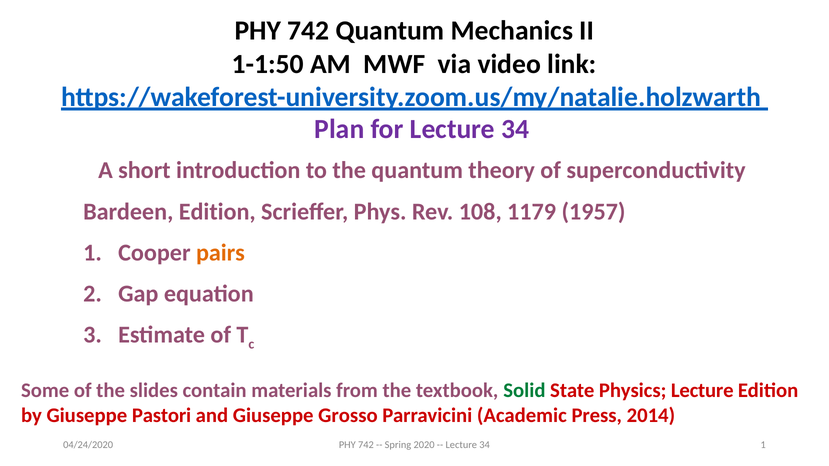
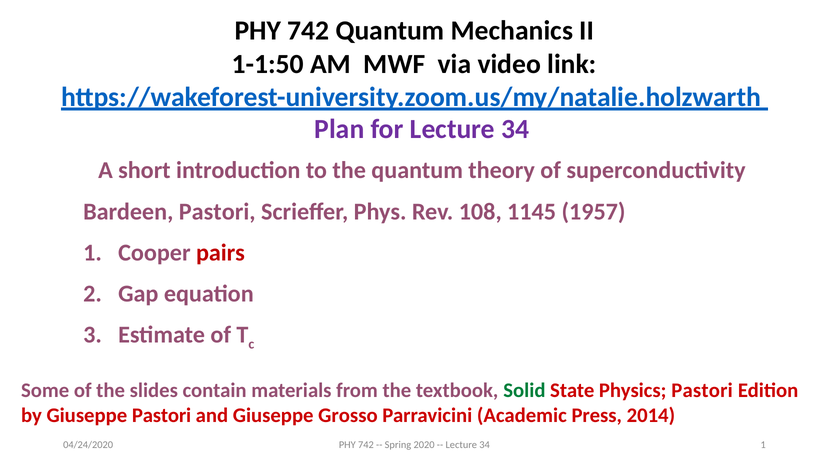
Bardeen Edition: Edition -> Pastori (217, 212)
1179: 1179 -> 1145 (532, 212)
pairs colour: orange -> red (220, 253)
Physics Lecture: Lecture -> Pastori (702, 391)
